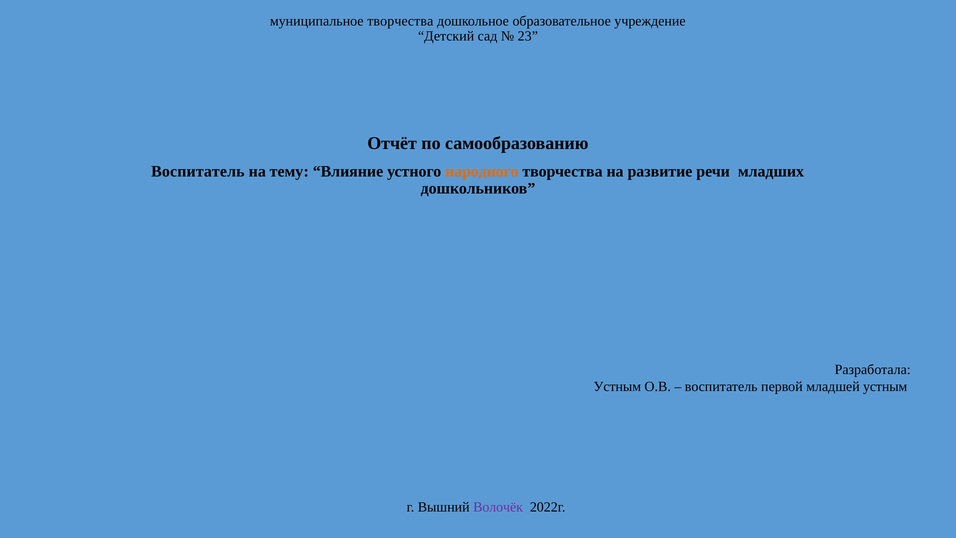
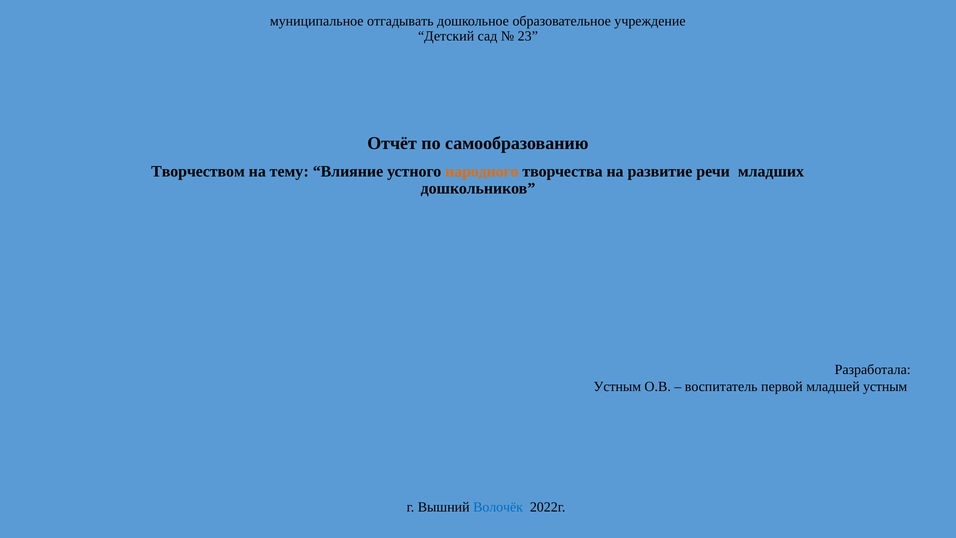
муниципальное творчества: творчества -> отгадывать (400, 21)
Воспитатель: Воспитатель -> Творчеством (198, 171)
Волочёк colour: purple -> blue (498, 507)
